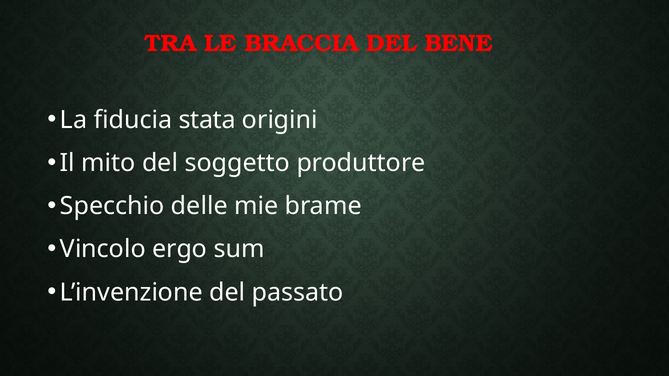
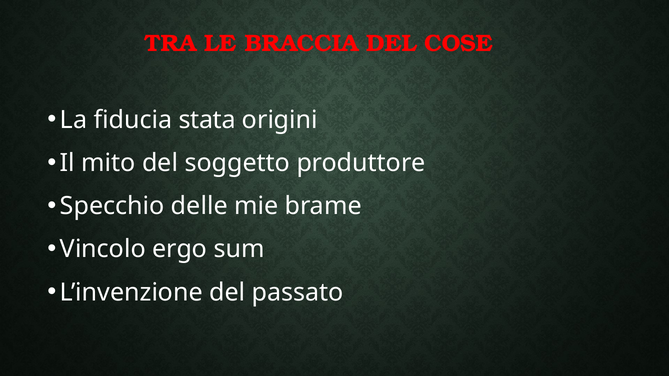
BENE: BENE -> COSE (459, 43)
